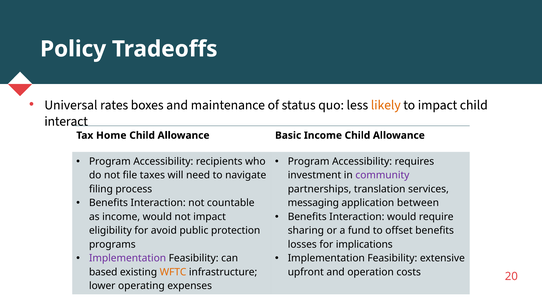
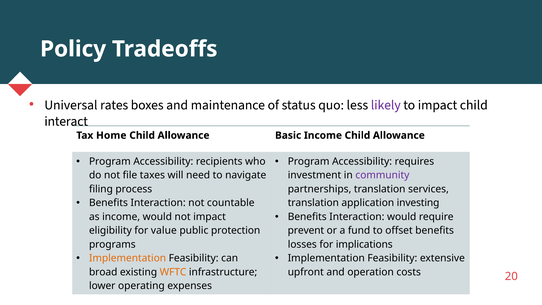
likely colour: orange -> purple (386, 105)
messaging: messaging -> translation (313, 203)
between: between -> investing (418, 203)
avoid: avoid -> value (164, 230)
sharing: sharing -> prevent (306, 230)
Implementation colour: purple -> orange (128, 258)
based: based -> broad (103, 272)
